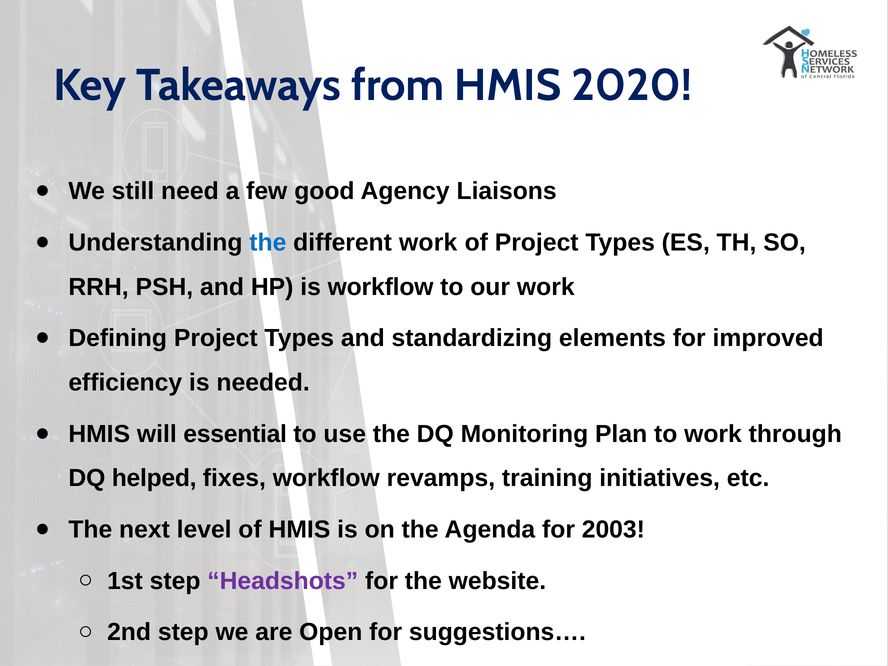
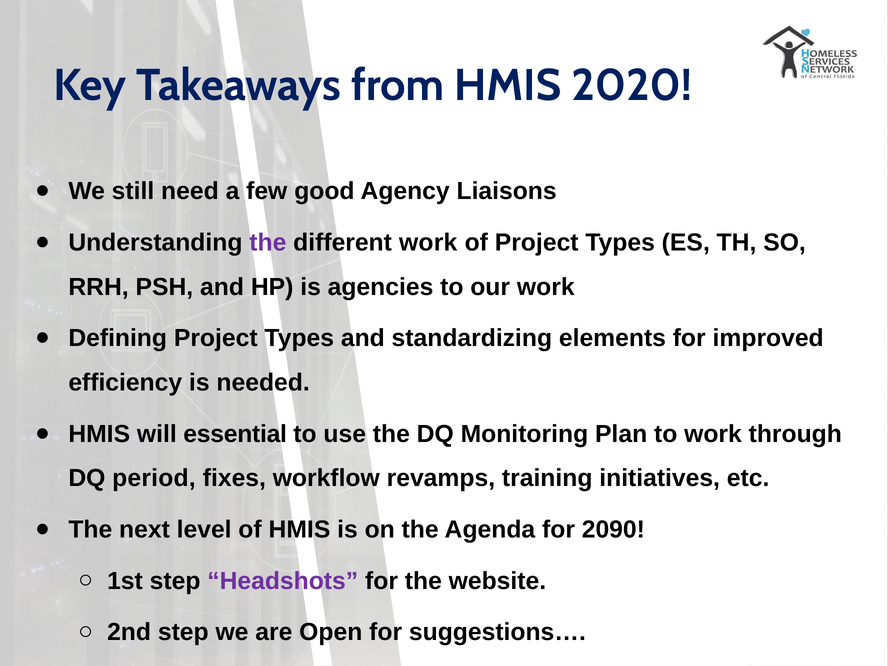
the colour: blue -> purple (268, 242)
is workflow: workflow -> agencies (381, 287)
helped: helped -> period (154, 478)
2003: 2003 -> 2090 (613, 530)
